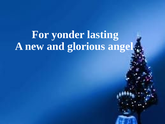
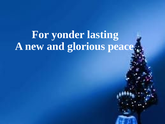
angel: angel -> peace (121, 46)
